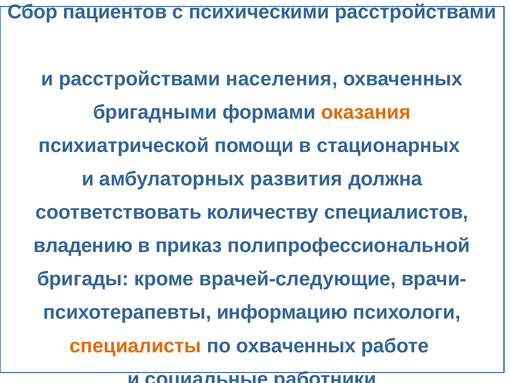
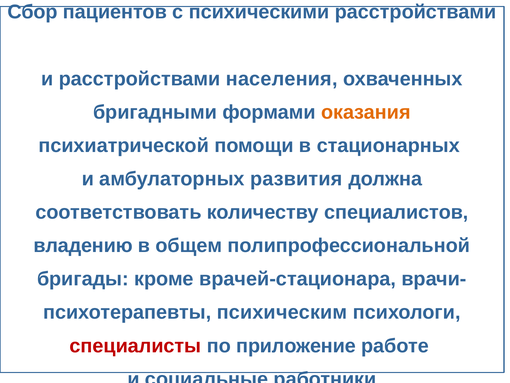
приказ: приказ -> общем (189, 245)
врачей-следующие: врачей-следующие -> врачей-стационара (298, 279)
информацию: информацию -> психическим (282, 312)
специалисты colour: orange -> red (135, 345)
по охваченных: охваченных -> приложение (296, 345)
